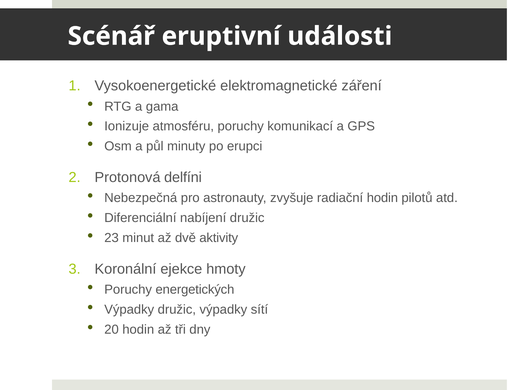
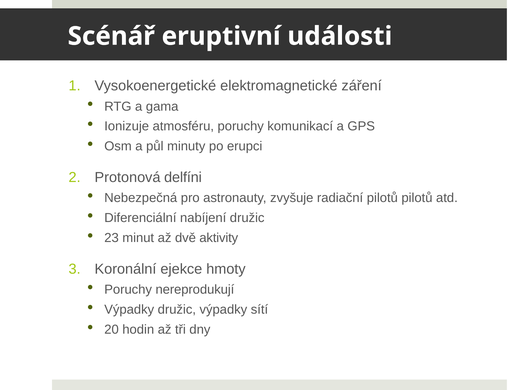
radiační hodin: hodin -> pilotů (382, 198)
energetických: energetických -> nereprodukují (195, 290)
